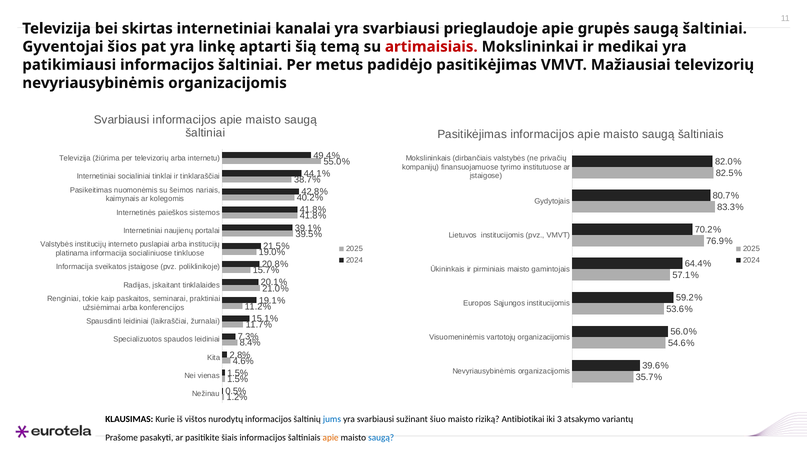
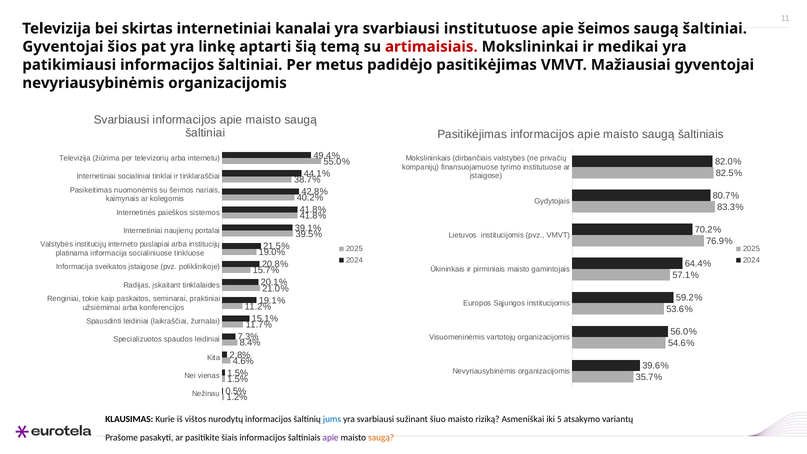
svarbiausi prieglaudoje: prieglaudoje -> institutuose (491, 29)
apie grupės: grupės -> šeimos (604, 29)
Mažiausiai televizorių: televizorių -> gyventojai (714, 65)
Antibiotikai: Antibiotikai -> Asmeniškai (523, 419)
3: 3 -> 5 (559, 419)
apie colour: orange -> purple (331, 438)
saugą colour: blue -> orange (381, 438)
